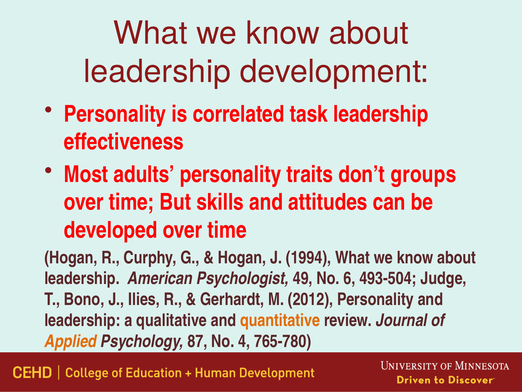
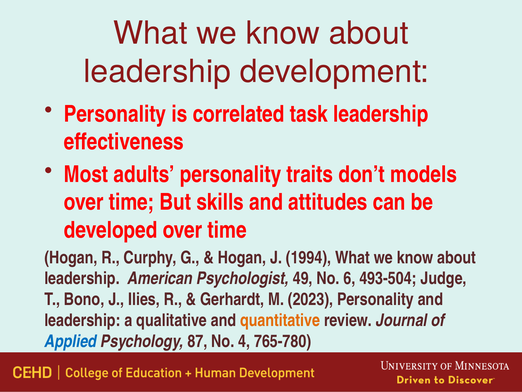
groups: groups -> models (424, 174)
2012: 2012 -> 2023 (311, 299)
Applied colour: orange -> blue (71, 341)
